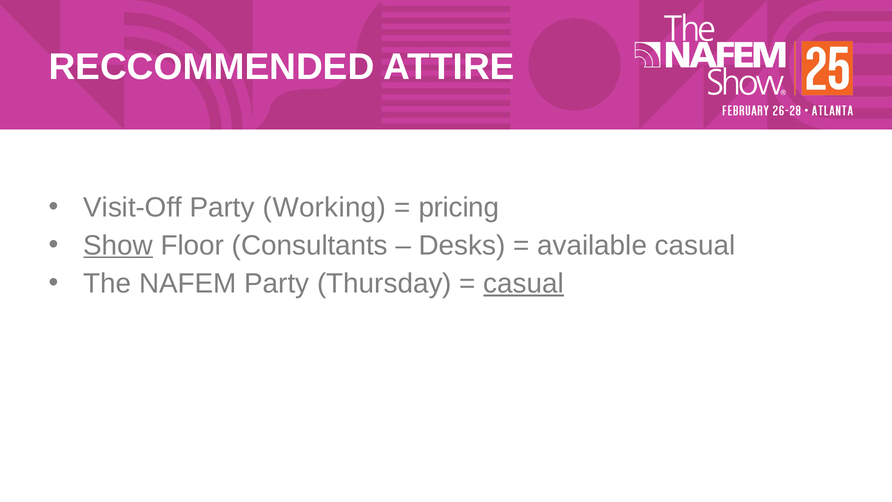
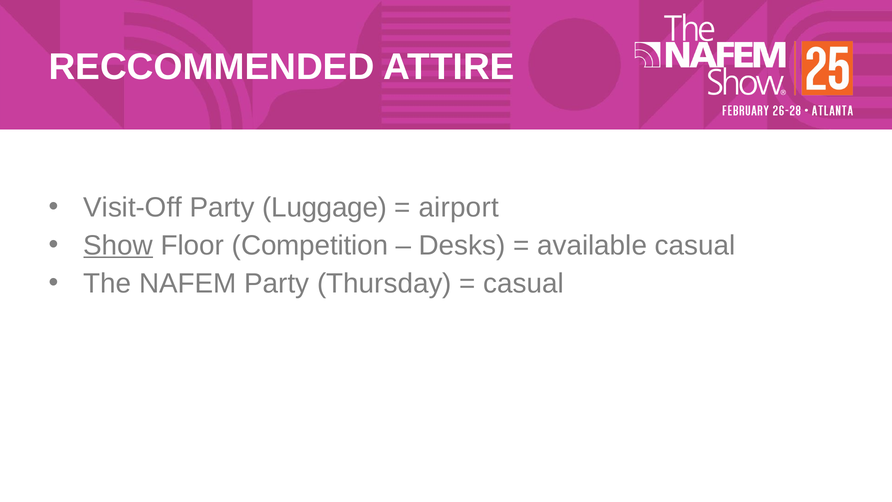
Working: Working -> Luggage (325, 207)
pricing: pricing -> airport (459, 207)
Consultants: Consultants -> Competition (310, 245)
casual underline: present -> none (524, 283)
